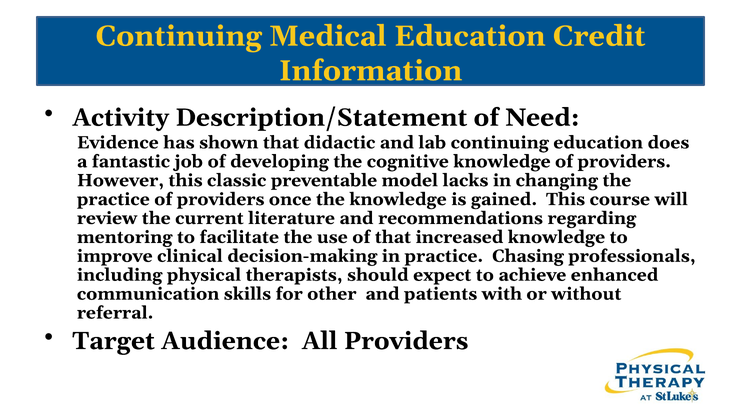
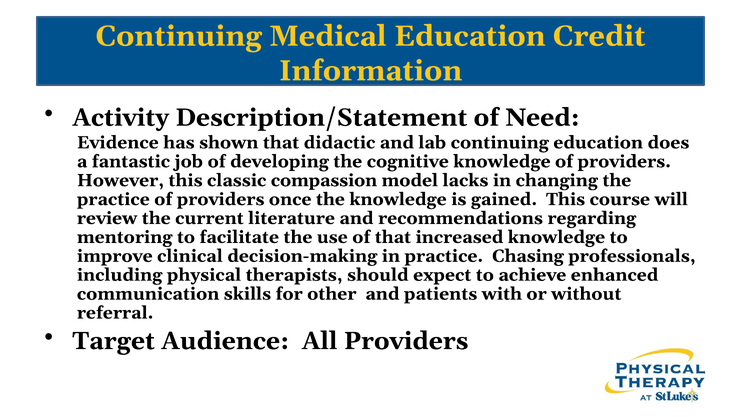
preventable: preventable -> compassion (324, 180)
